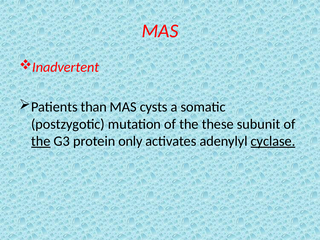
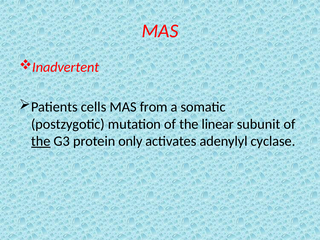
than: than -> cells (94, 107)
cysts: cysts -> from (154, 107)
these: these -> linear (218, 124)
cyclase underline: present -> none (273, 141)
